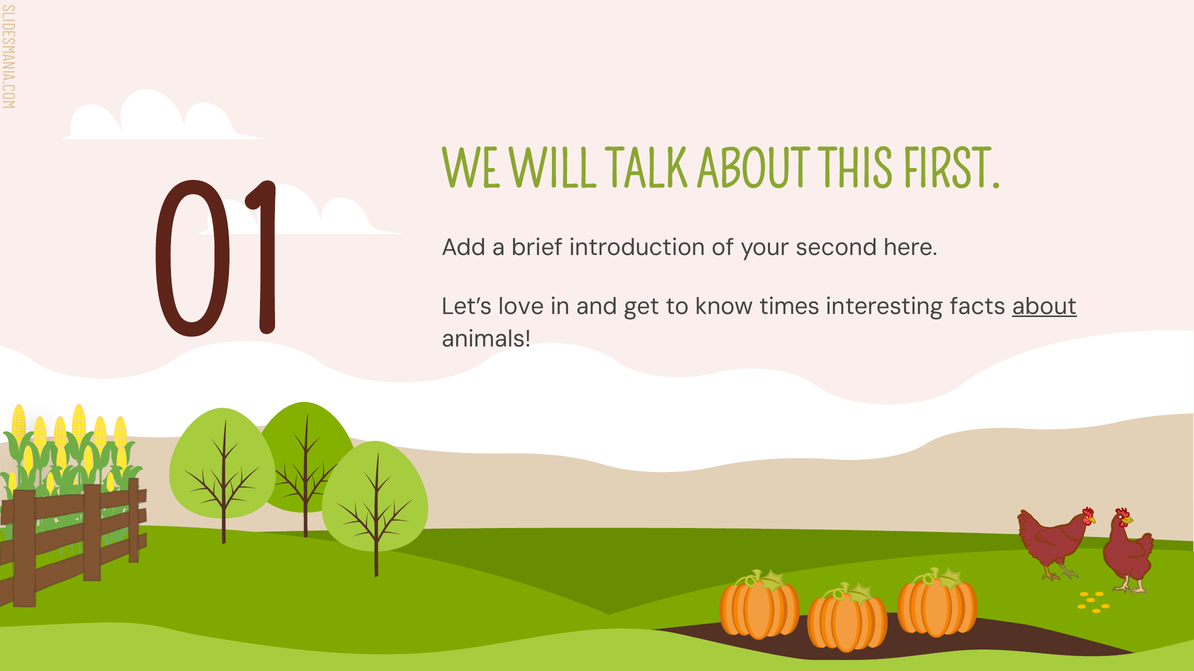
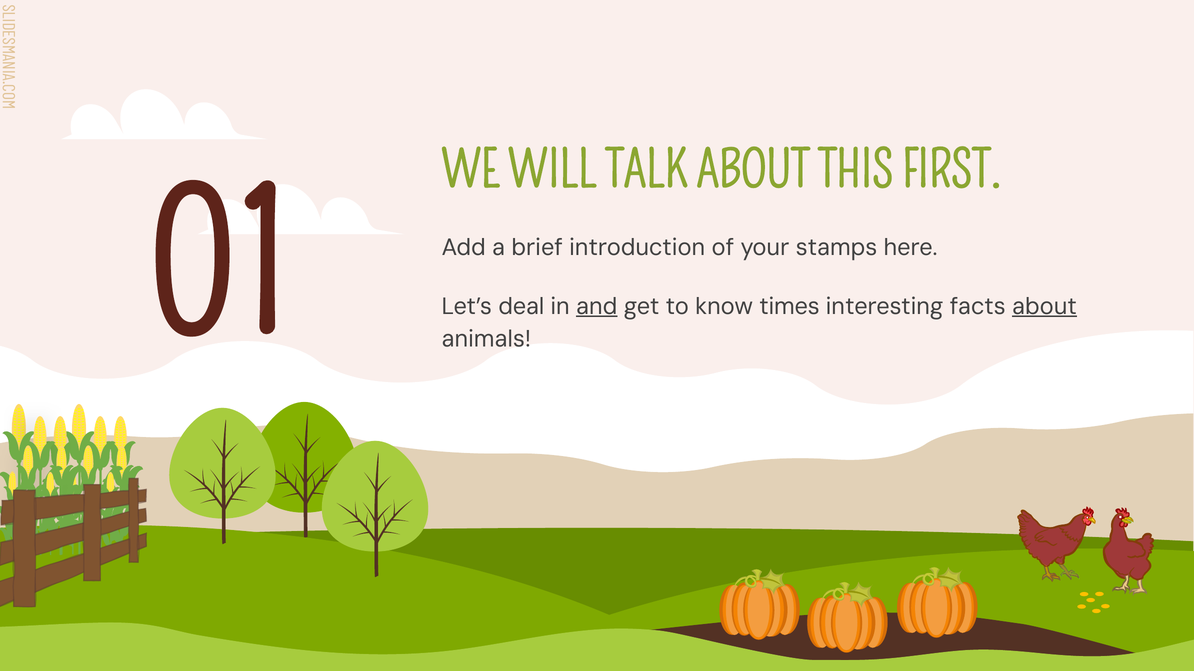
second: second -> stamps (836, 248)
love: love -> deal (521, 307)
and underline: none -> present (597, 307)
